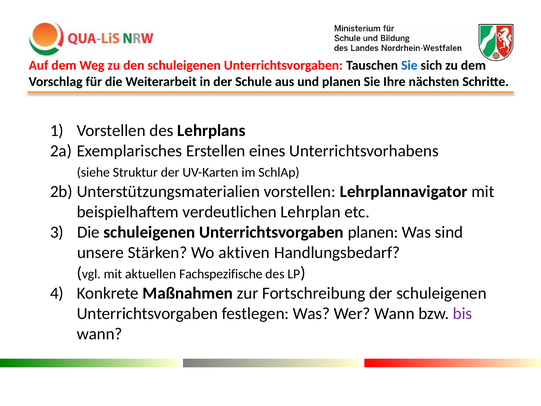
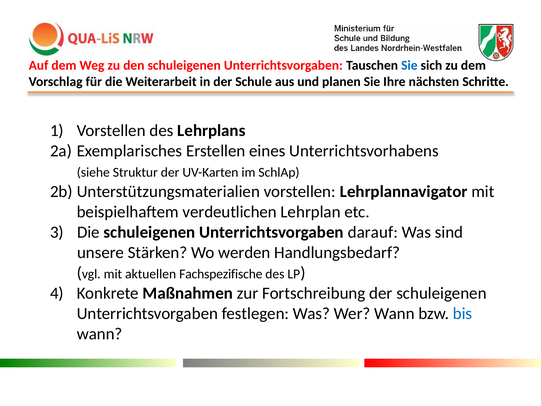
Unterrichtsvorgaben planen: planen -> darauf (373, 232)
aktiven: aktiven -> werden (244, 252)
bis colour: purple -> blue (463, 313)
